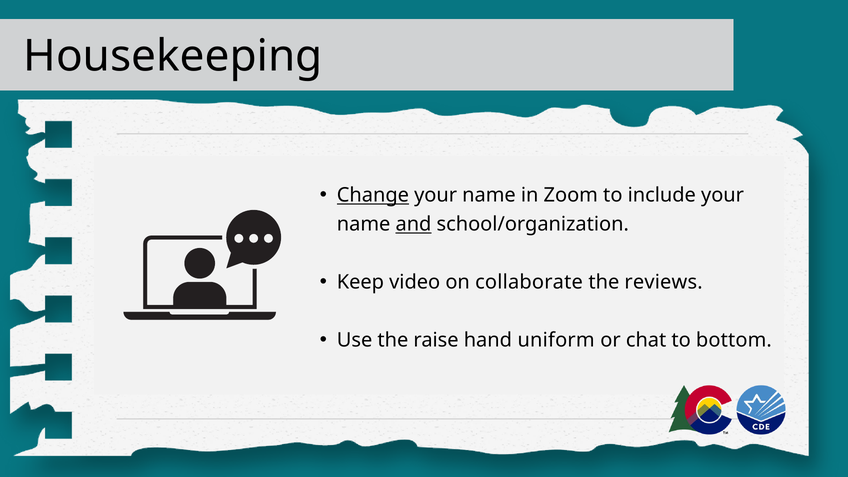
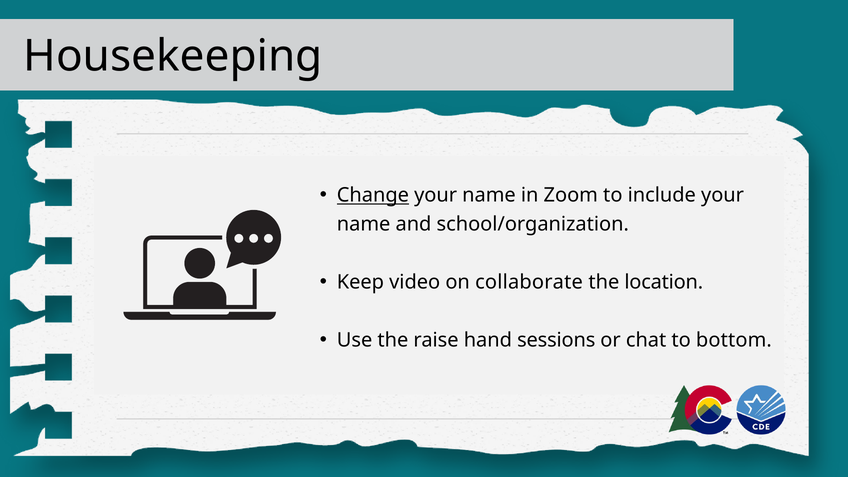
and underline: present -> none (413, 224)
reviews: reviews -> location (664, 282)
uniform: uniform -> sessions (556, 340)
